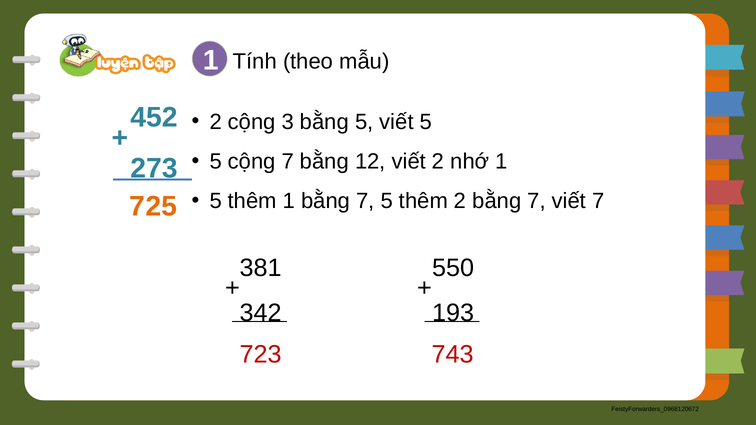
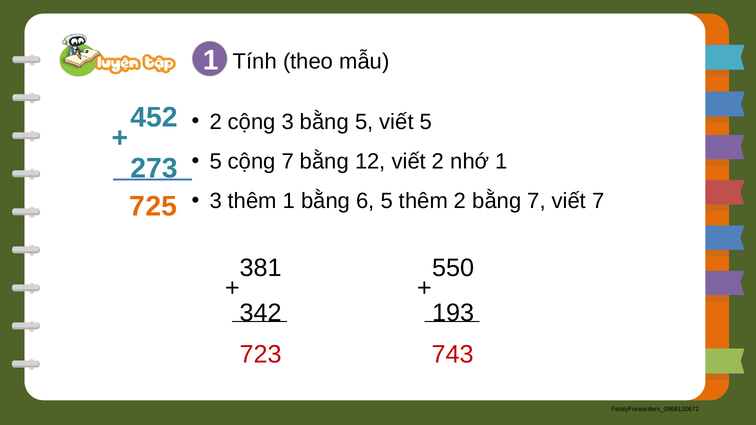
5: 5 -> 3 (216, 201)
1 bằng 7: 7 -> 6 (365, 201)
